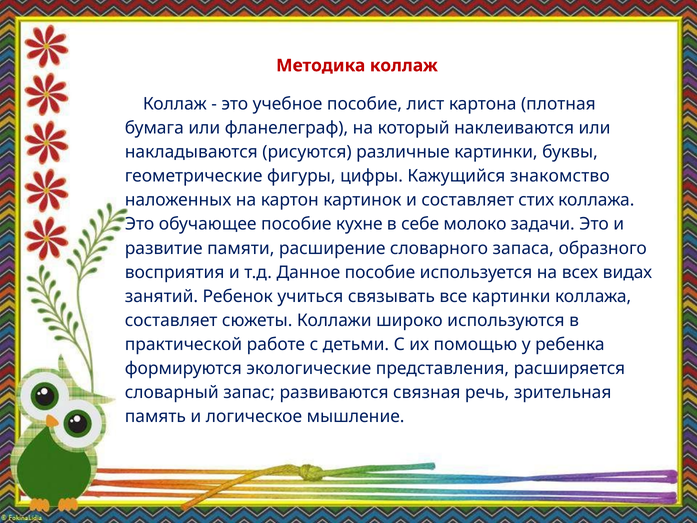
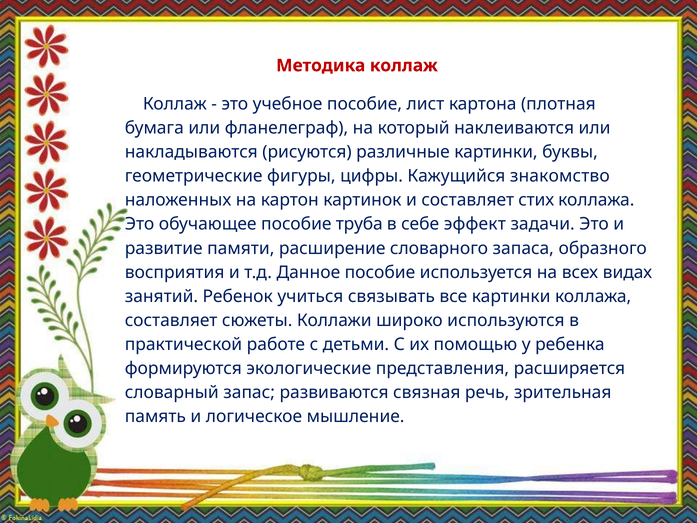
кухне: кухне -> труба (359, 224)
молоко: молоко -> эффект (475, 224)
